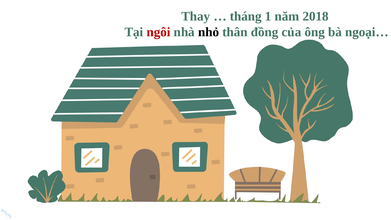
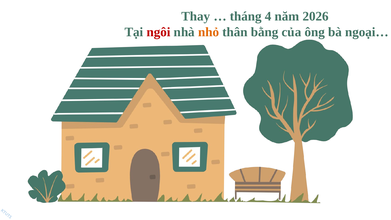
1: 1 -> 4 (268, 16)
2018: 2018 -> 2026 (316, 16)
nhỏ colour: black -> orange (209, 32)
đồng: đồng -> bằng (265, 32)
